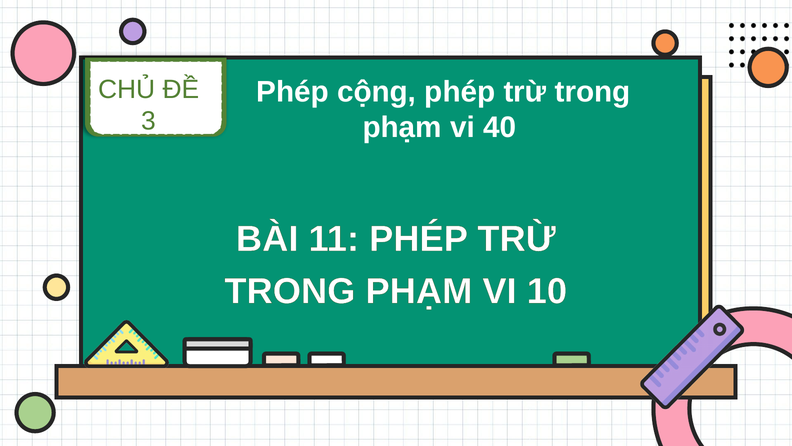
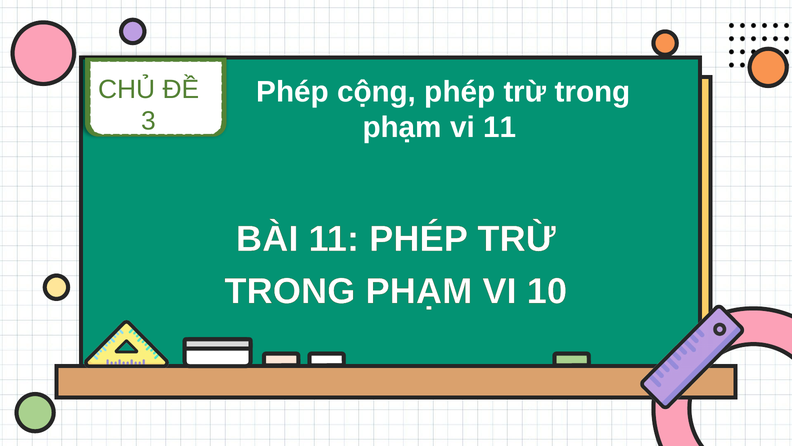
vi 40: 40 -> 11 (500, 127)
